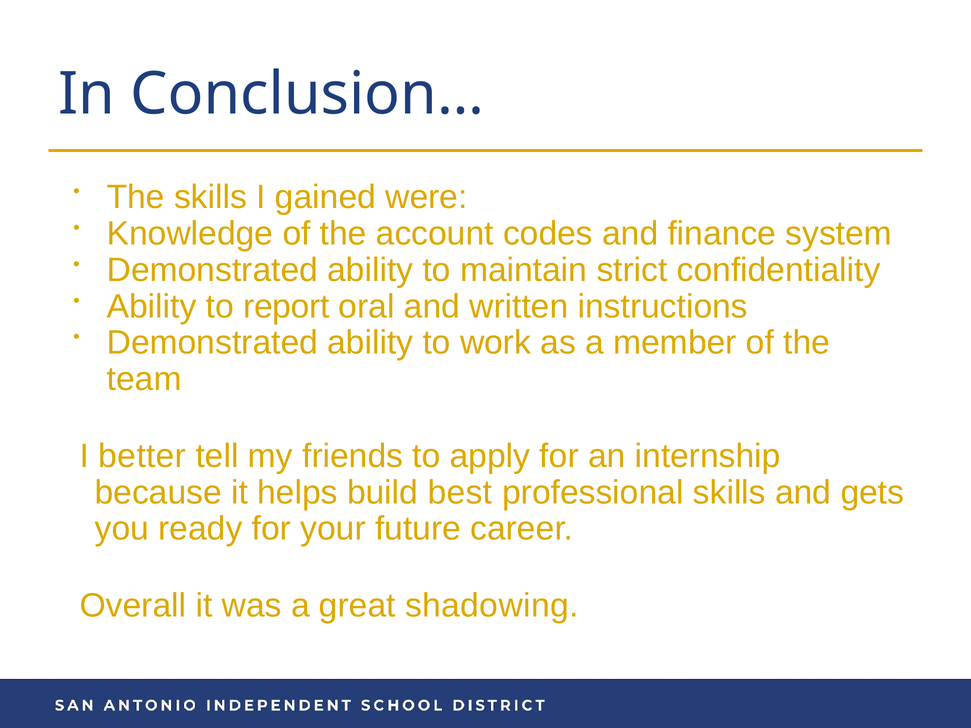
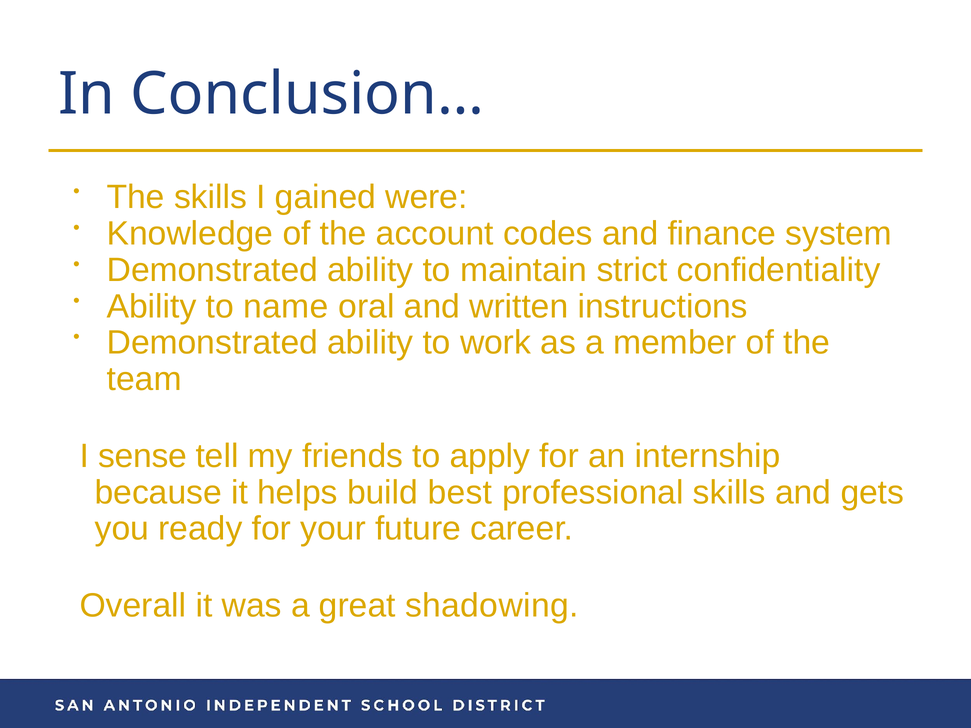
report: report -> name (286, 307)
better: better -> sense (143, 456)
